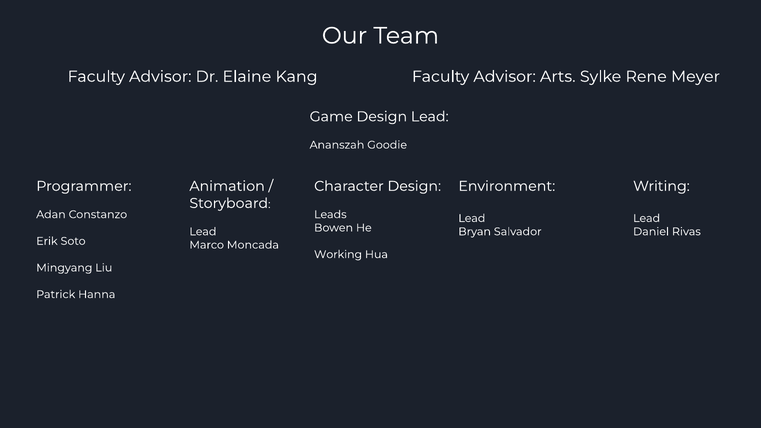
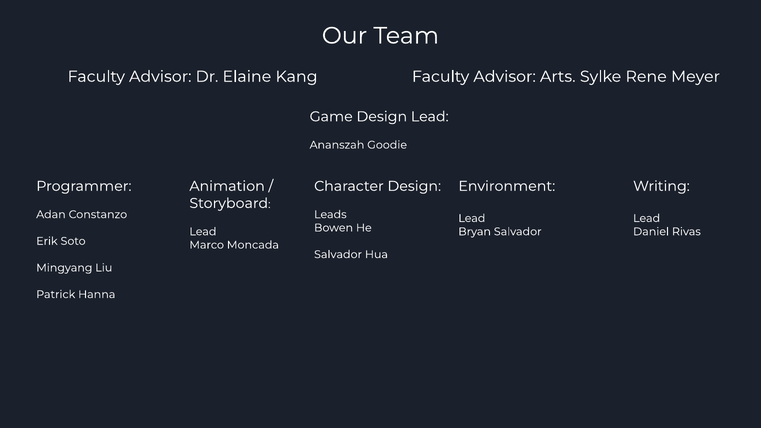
Working: Working -> Salvador (338, 254)
